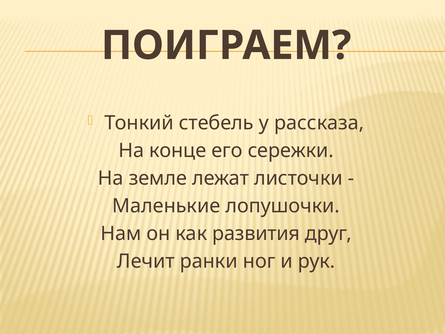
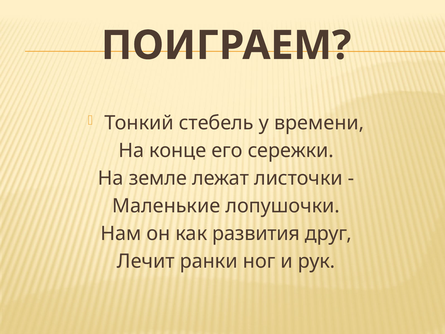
рассказа: рассказа -> времени (319, 123)
